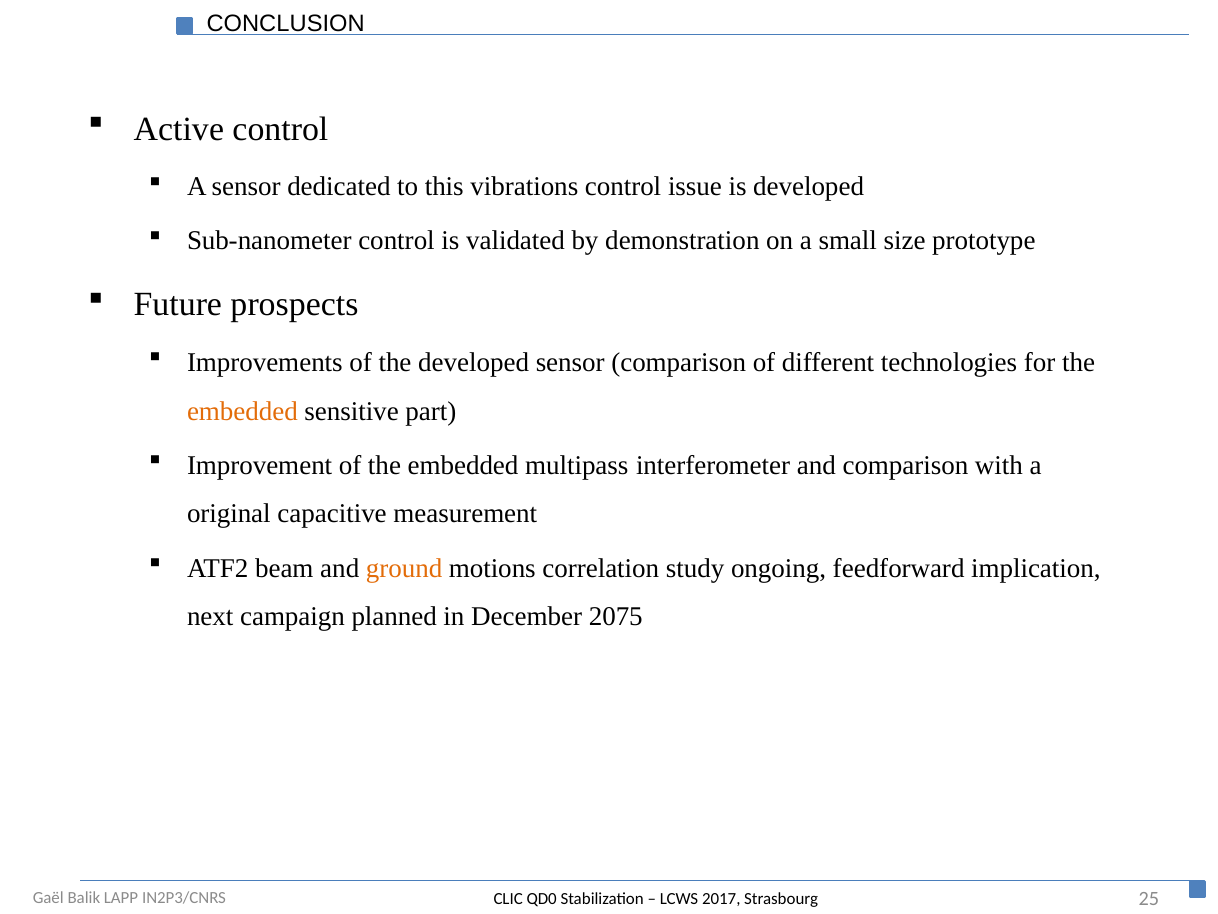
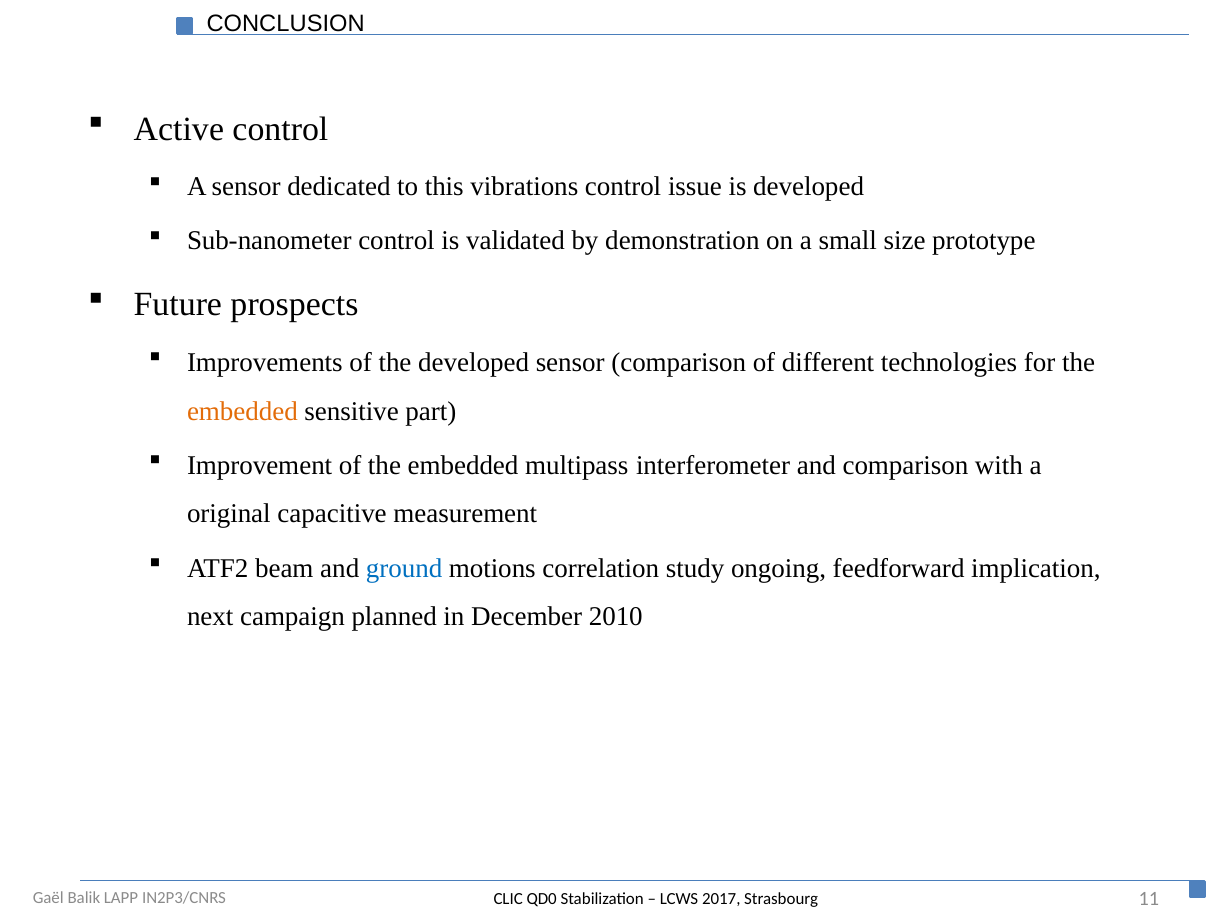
ground colour: orange -> blue (404, 568)
2075: 2075 -> 2010 (616, 616)
25: 25 -> 11 (1149, 899)
